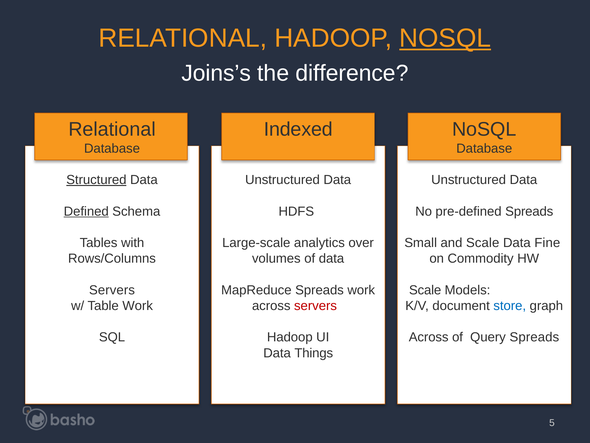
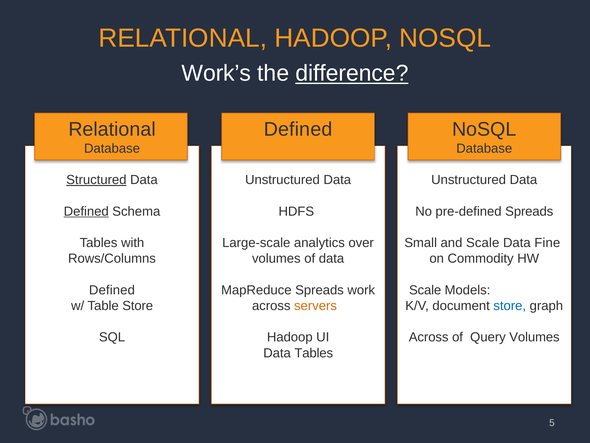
NOSQL underline: present -> none (445, 38)
Joins’s: Joins’s -> Work’s (216, 73)
difference underline: none -> present (352, 73)
Indexed: Indexed -> Defined (298, 129)
Servers: Servers -> Defined (112, 290)
Table Work: Work -> Store (138, 305)
servers colour: red -> orange (315, 305)
Query Spreads: Spreads -> Volumes (534, 337)
Data Things: Things -> Tables (314, 353)
